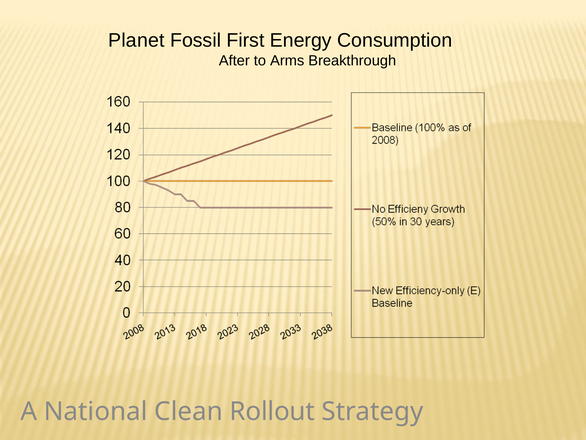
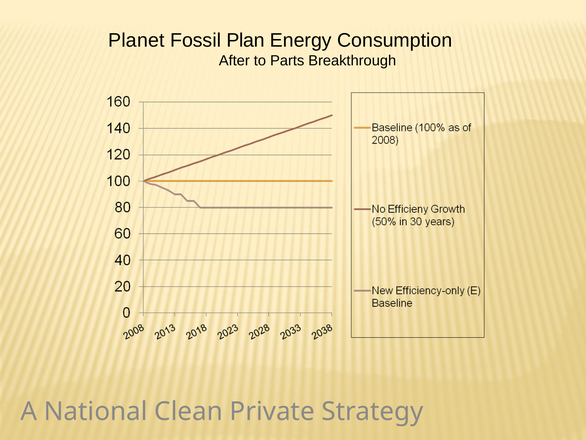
First: First -> Plan (246, 40)
Arms: Arms -> Parts (287, 61)
Rollout: Rollout -> Private (272, 411)
